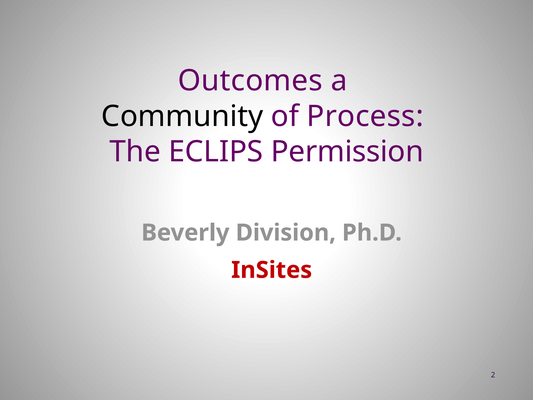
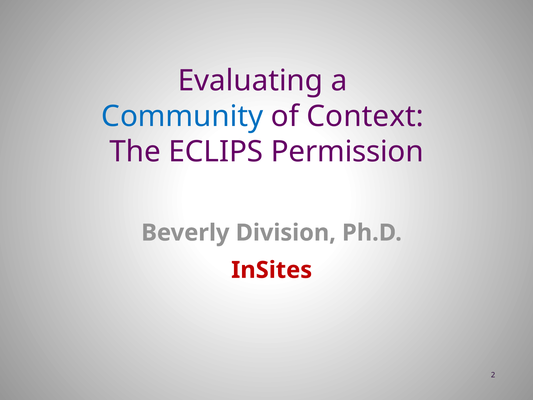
Outcomes: Outcomes -> Evaluating (250, 81)
Community colour: black -> blue (182, 116)
Process: Process -> Context (365, 116)
